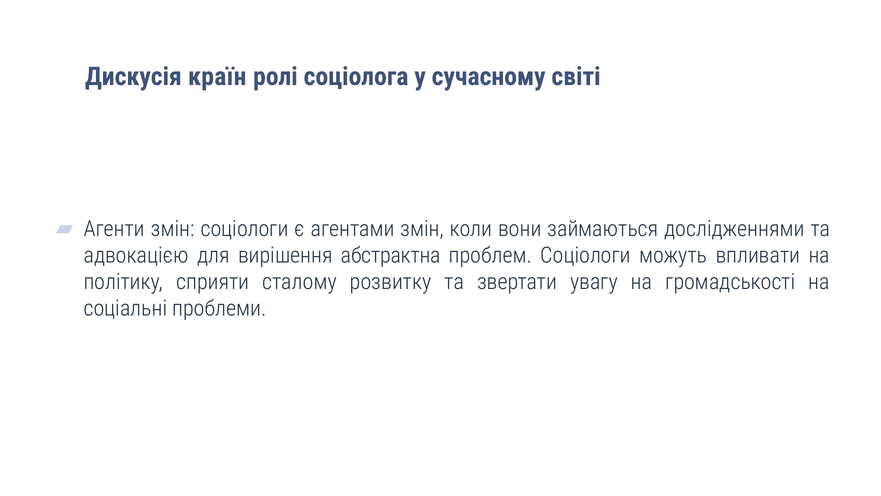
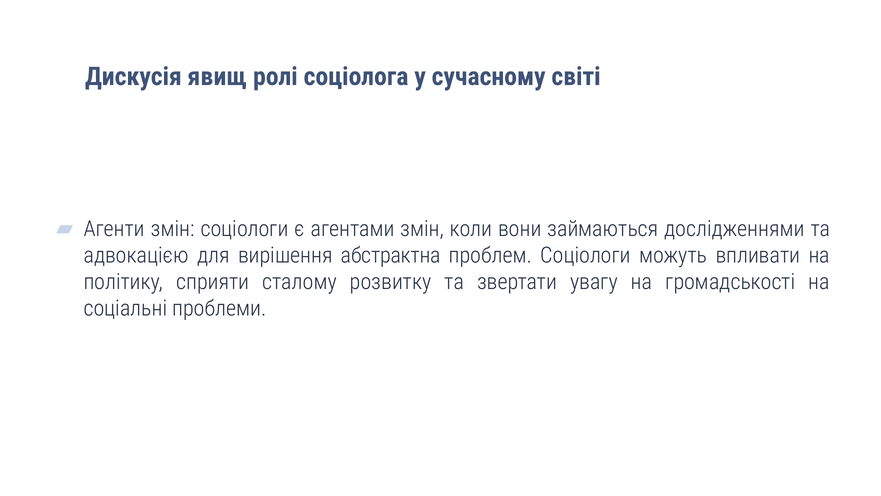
країн: країн -> явищ (217, 77)
